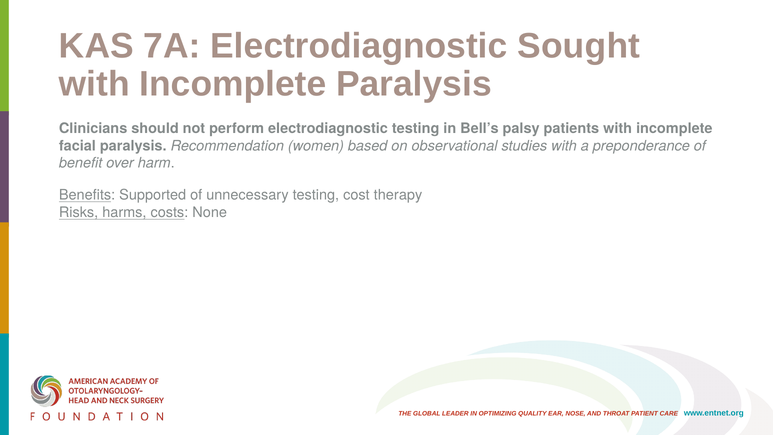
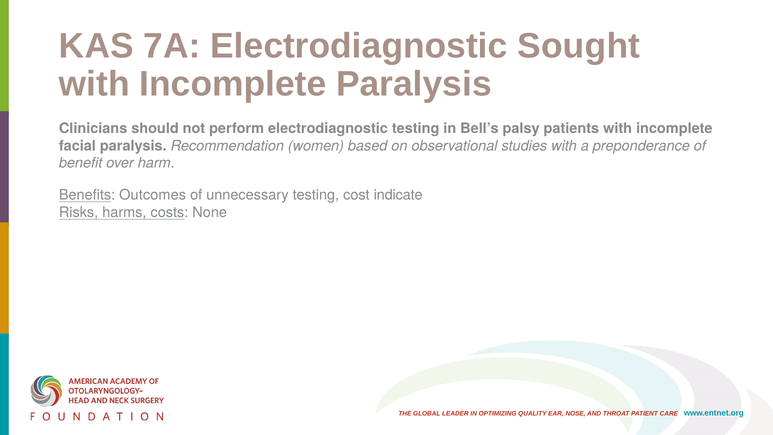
Supported: Supported -> Outcomes (153, 195)
therapy: therapy -> indicate (398, 195)
